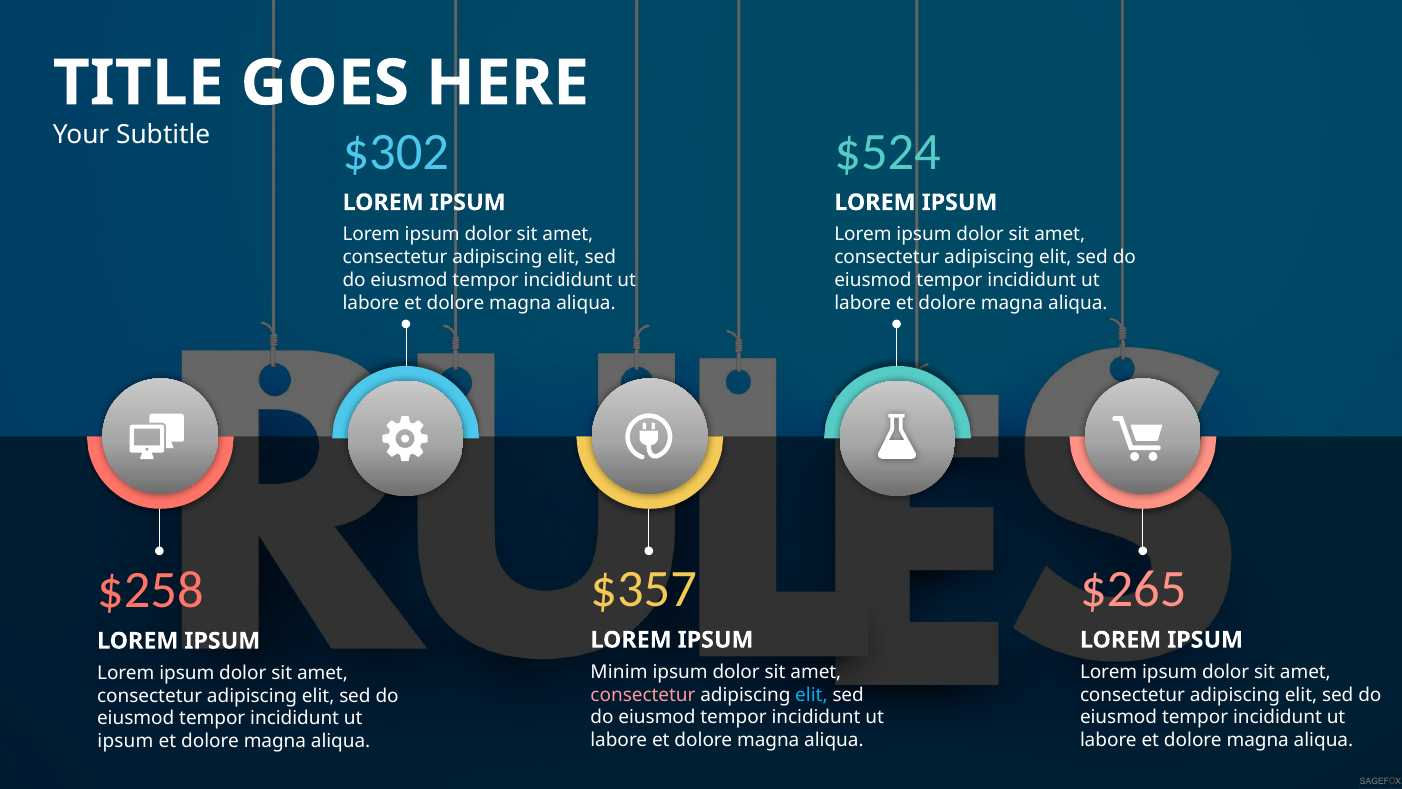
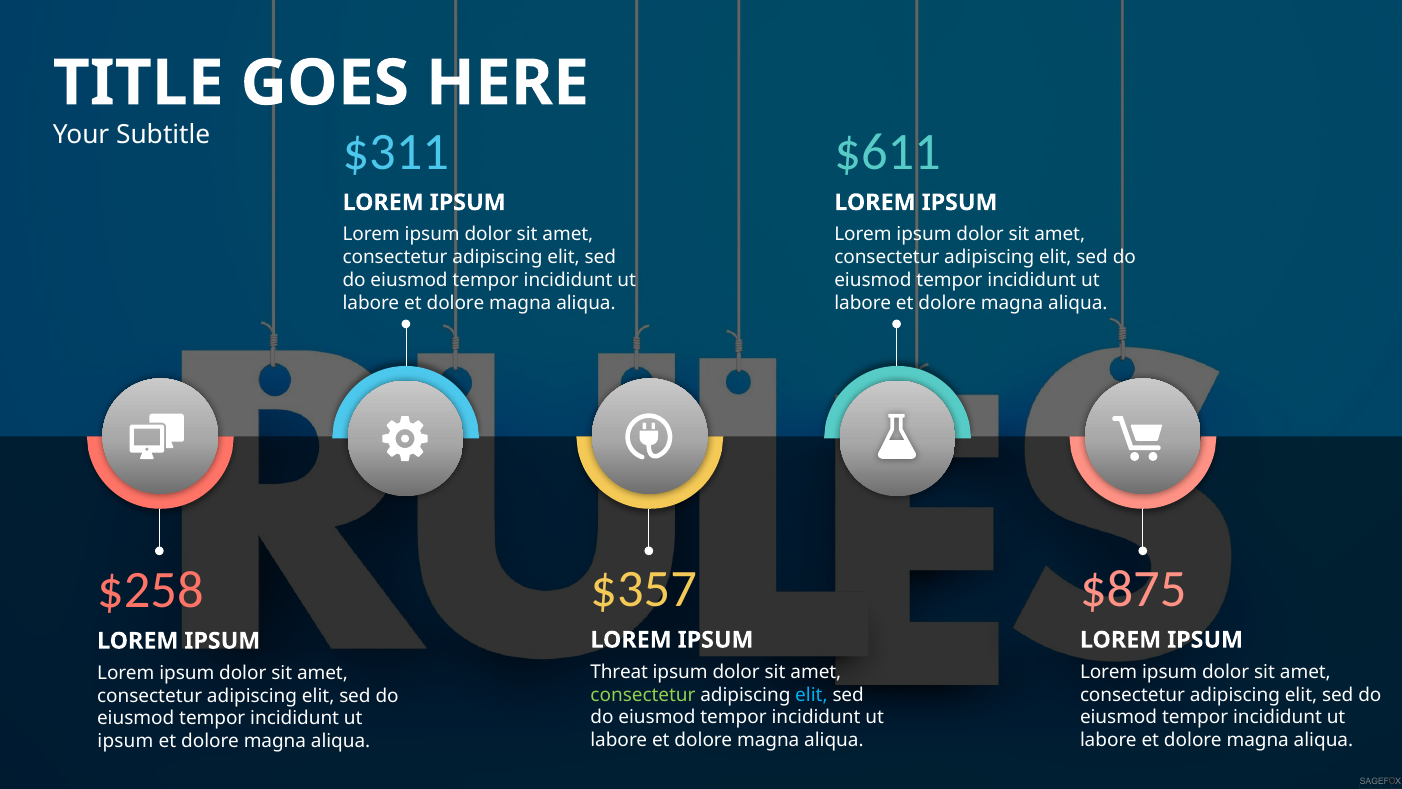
$302: $302 -> $311 (396, 152)
$524: $524 -> $611 (888, 152)
$265: $265 -> $875 (1133, 589)
Minim: Minim -> Threat (619, 672)
consectetur colour: pink -> light green (643, 695)
